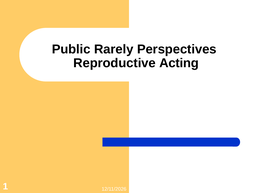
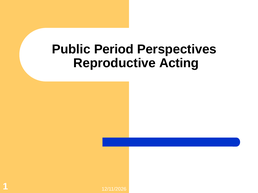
Rarely: Rarely -> Period (114, 49)
